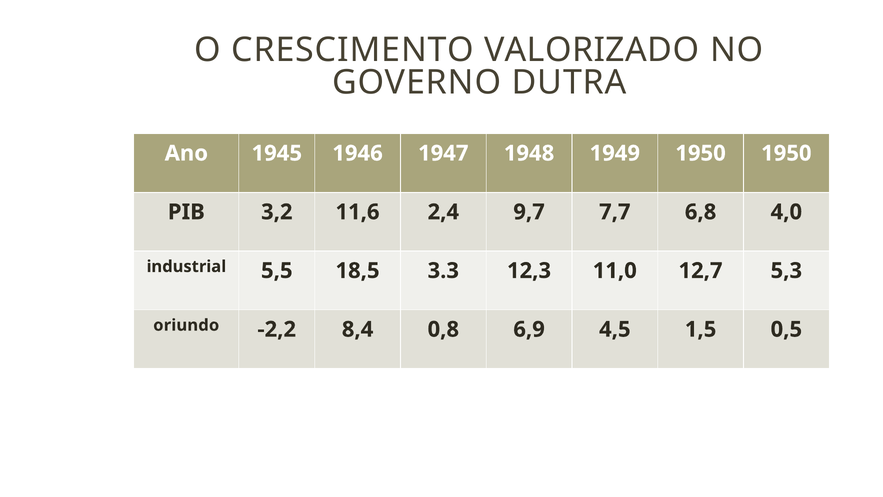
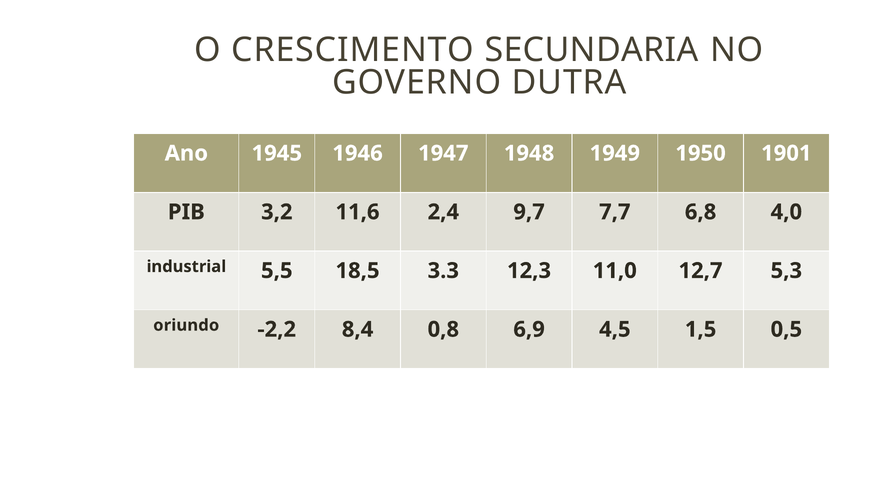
VALORIZADO: VALORIZADO -> SECUNDARIA (592, 50)
1950 1950: 1950 -> 1901 (786, 153)
